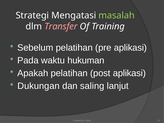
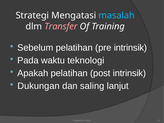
masalah colour: light green -> light blue (117, 15)
pre aplikasi: aplikasi -> intrinsik (130, 48)
hukuman: hukuman -> teknologi (86, 60)
post aplikasi: aplikasi -> intrinsik (129, 73)
